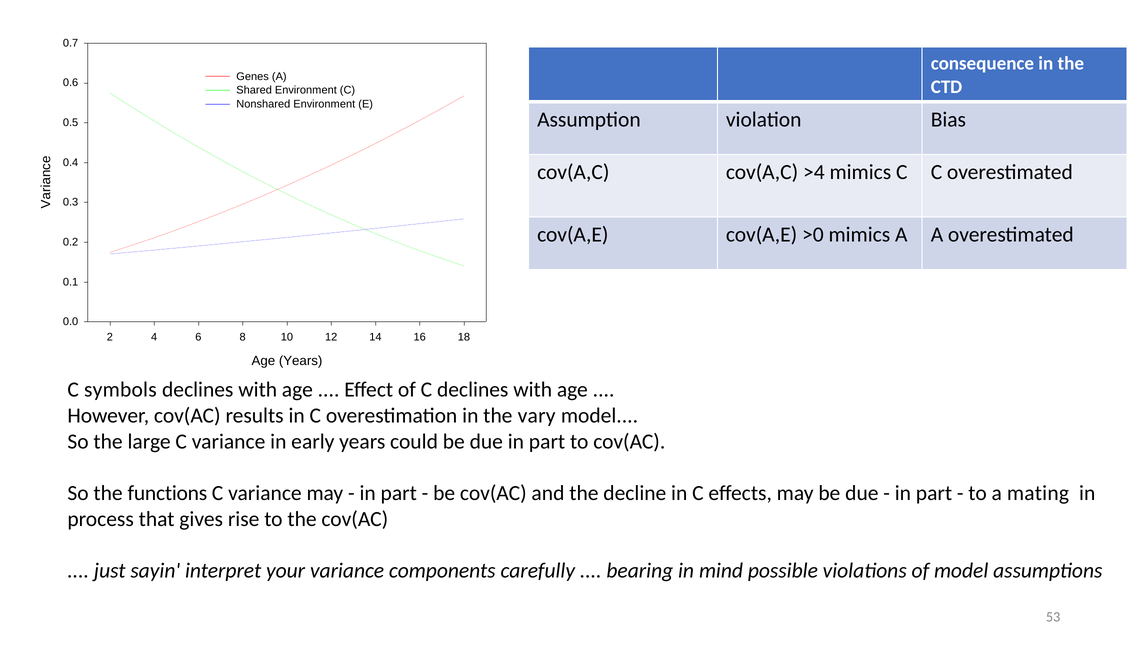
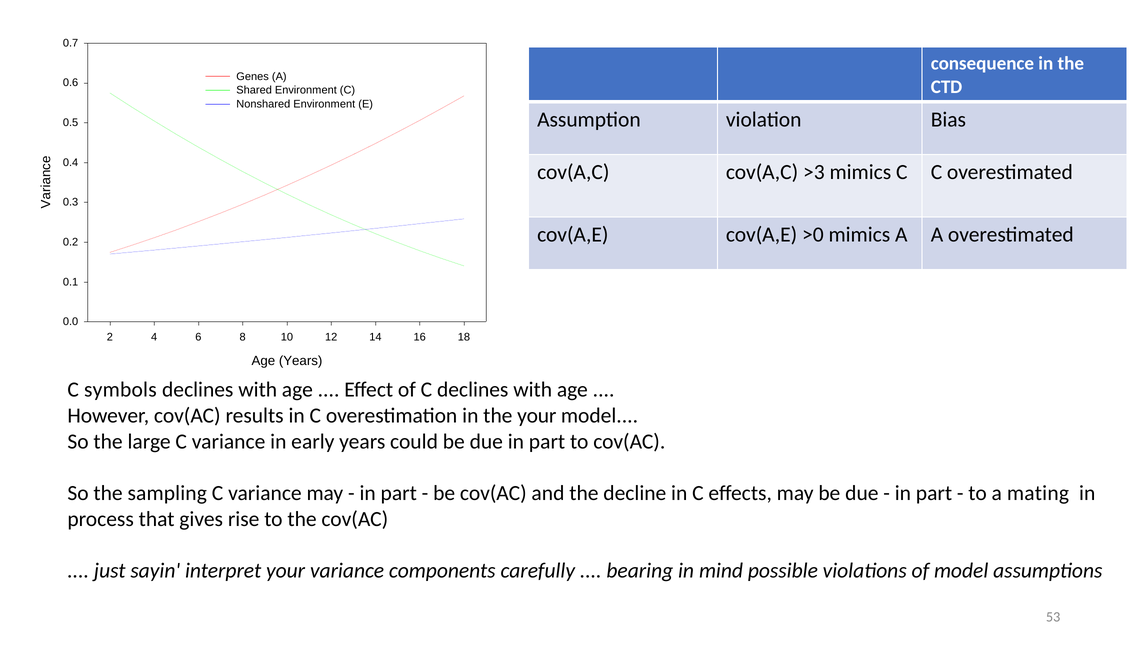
>4: >4 -> >3 (814, 172)
the vary: vary -> your (537, 415)
functions: functions -> sampling (167, 493)
